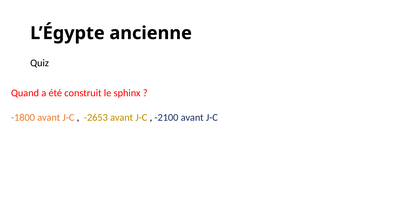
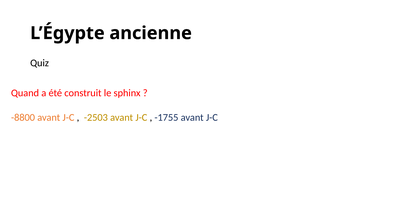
-1800: -1800 -> -8800 (23, 118)
-2653: -2653 -> -2503 (96, 118)
-2100: -2100 -> -1755 (166, 118)
